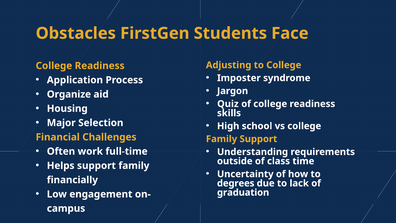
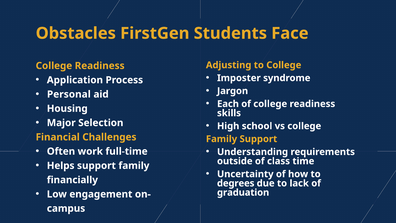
Organize: Organize -> Personal (69, 94)
Quiz: Quiz -> Each (228, 104)
